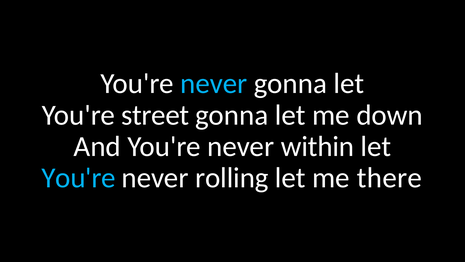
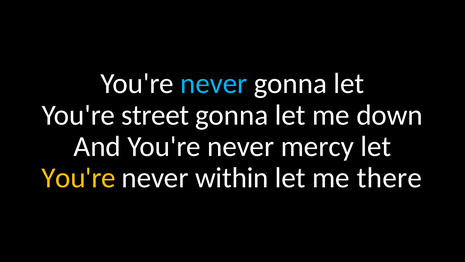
within: within -> mercy (317, 146)
You're colour: light blue -> yellow (79, 178)
rolling: rolling -> within (232, 178)
